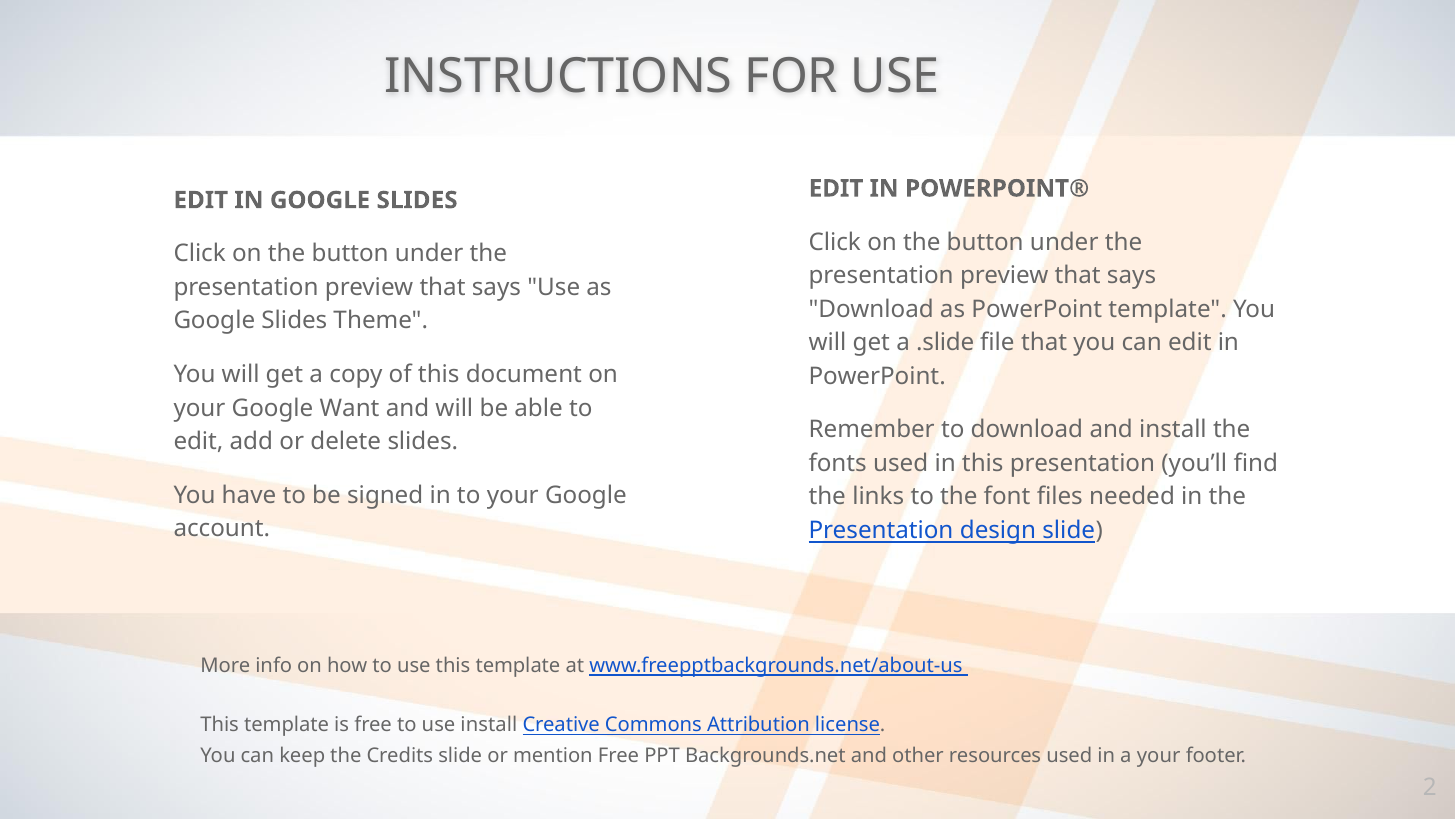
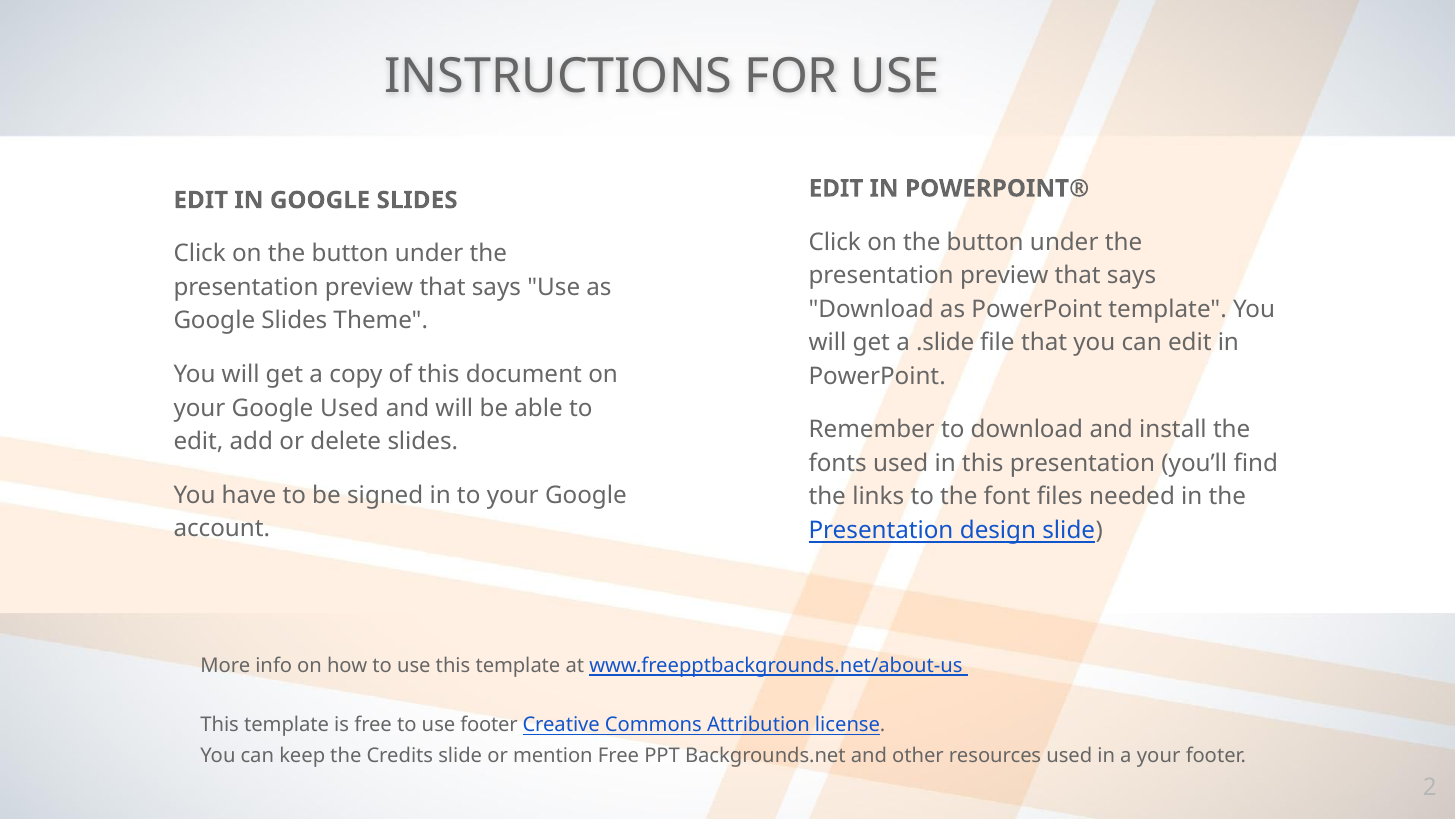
Google Want: Want -> Used (349, 408)
use install: install -> footer (489, 725)
